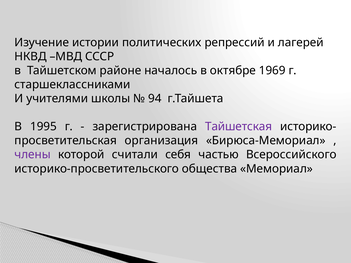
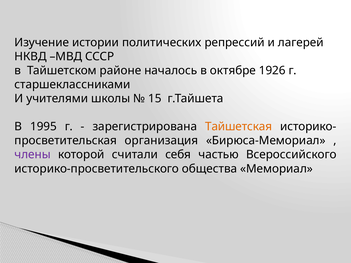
1969: 1969 -> 1926 (272, 71)
94: 94 -> 15 (155, 99)
Тайшетская colour: purple -> orange (239, 127)
